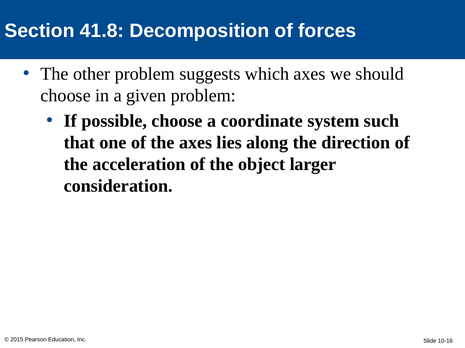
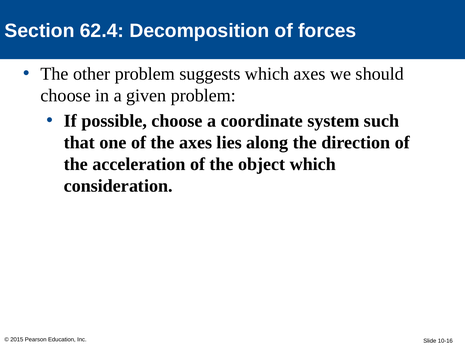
41.8: 41.8 -> 62.4 (102, 31)
object larger: larger -> which (313, 164)
